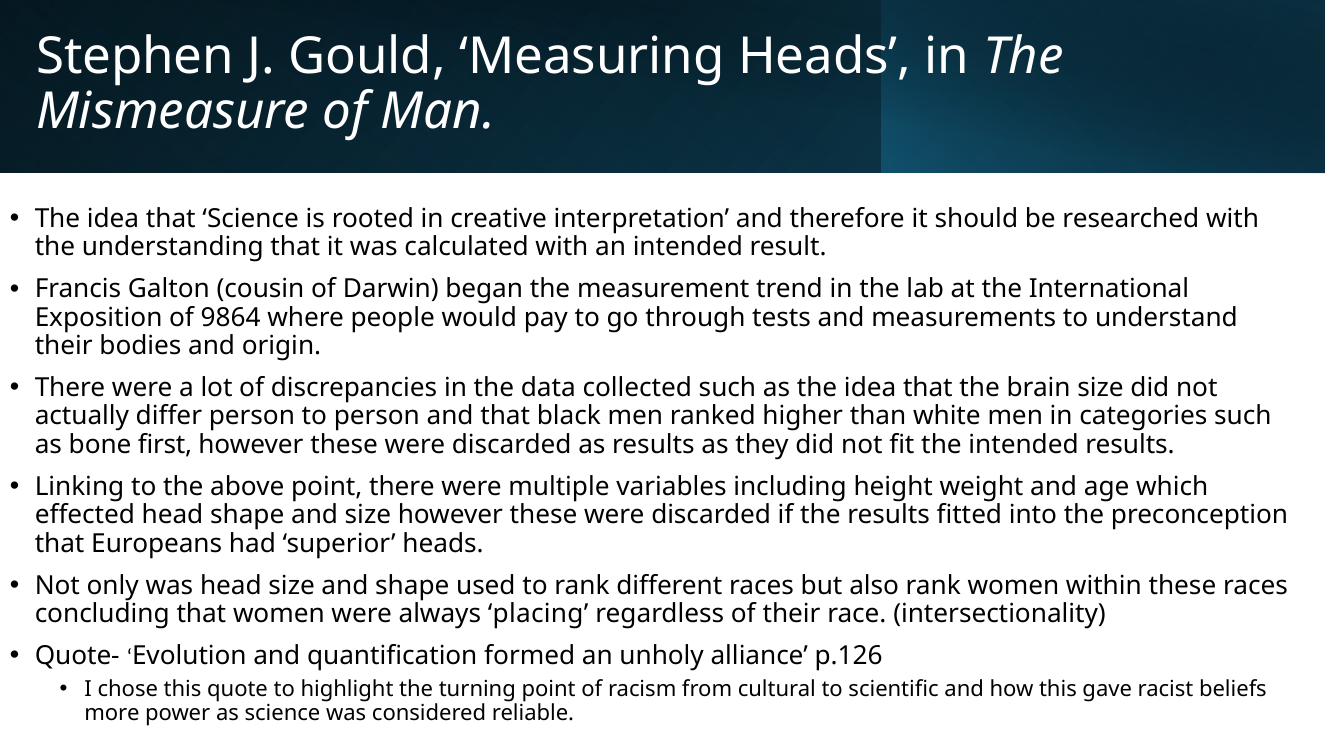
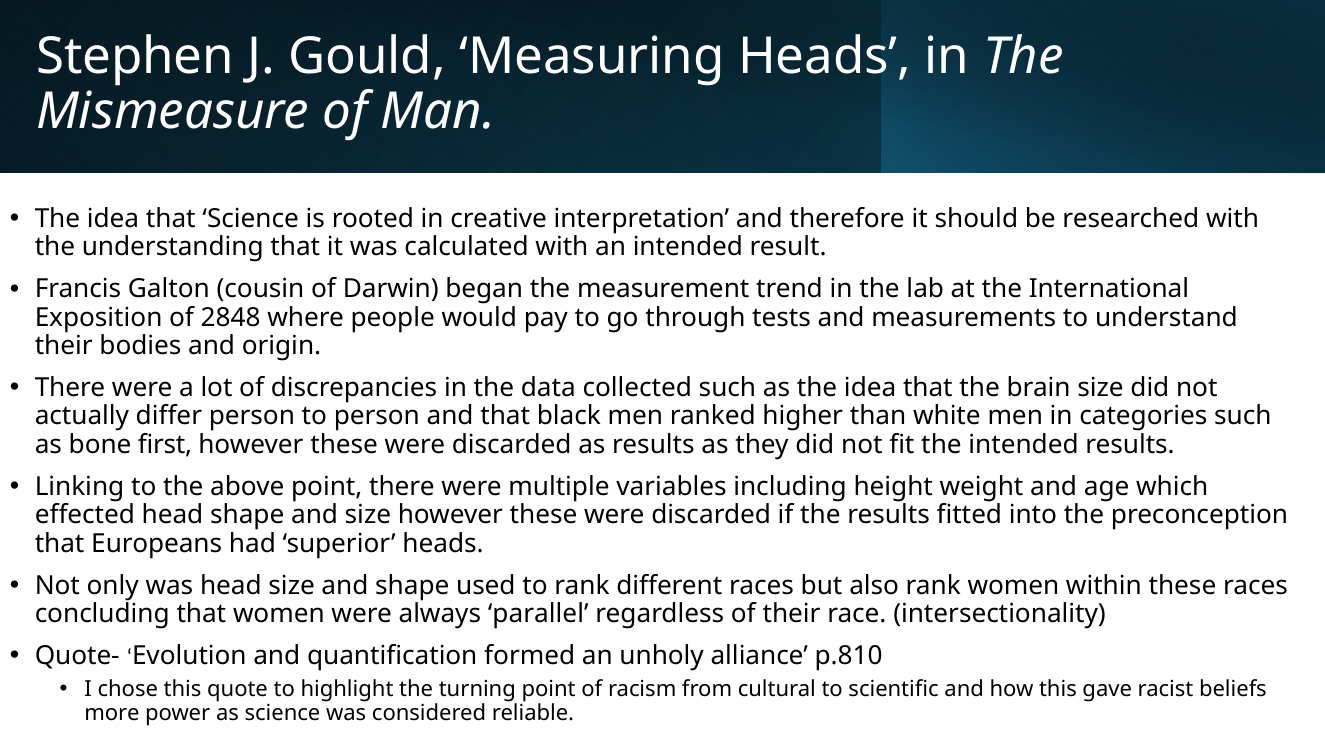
9864: 9864 -> 2848 (231, 318)
placing: placing -> parallel (538, 614)
p.126: p.126 -> p.810 (849, 656)
